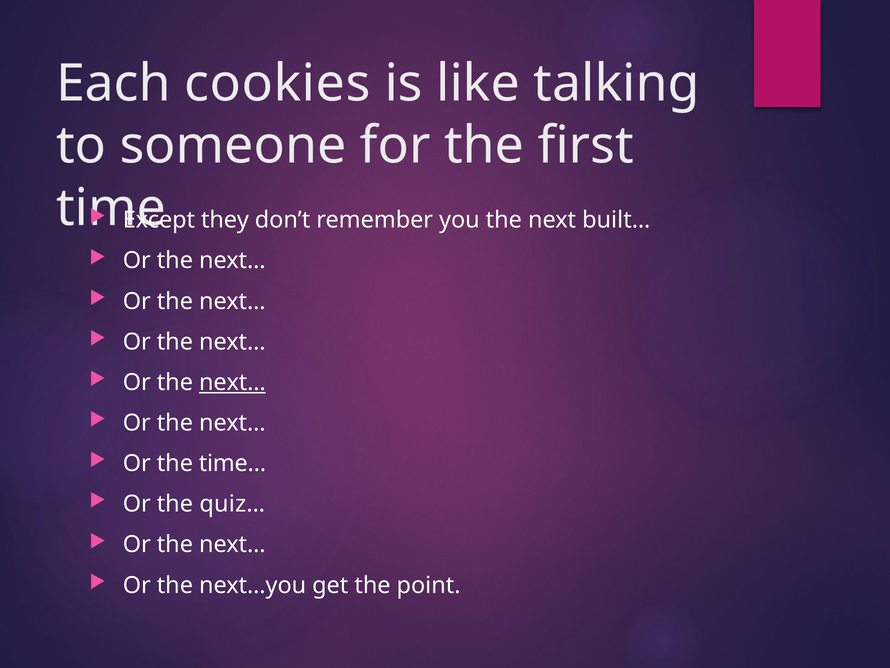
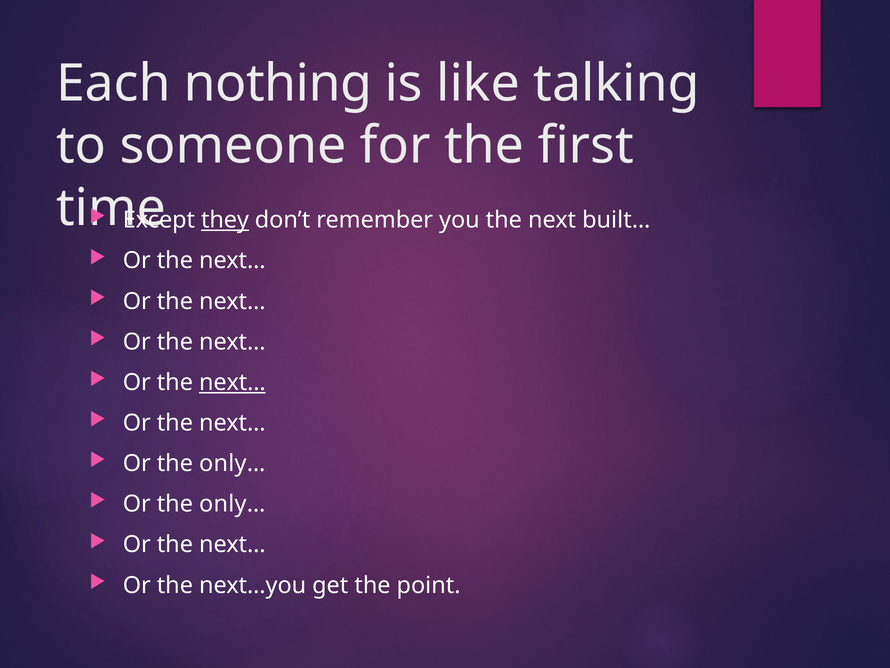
cookies: cookies -> nothing (278, 83)
they underline: none -> present (225, 220)
time…: time… -> only… (232, 463)
quiz…: quiz… -> only… (232, 504)
